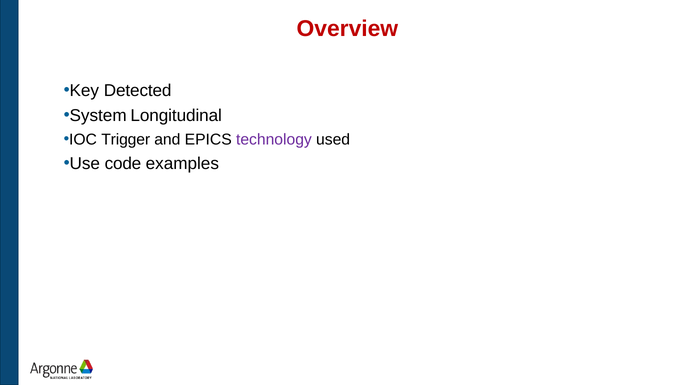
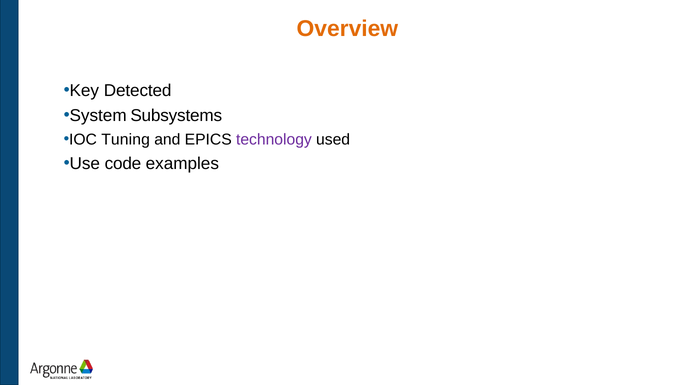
Overview colour: red -> orange (347, 29)
Longitudinal: Longitudinal -> Subsystems (176, 116)
Trigger: Trigger -> Tuning (126, 140)
